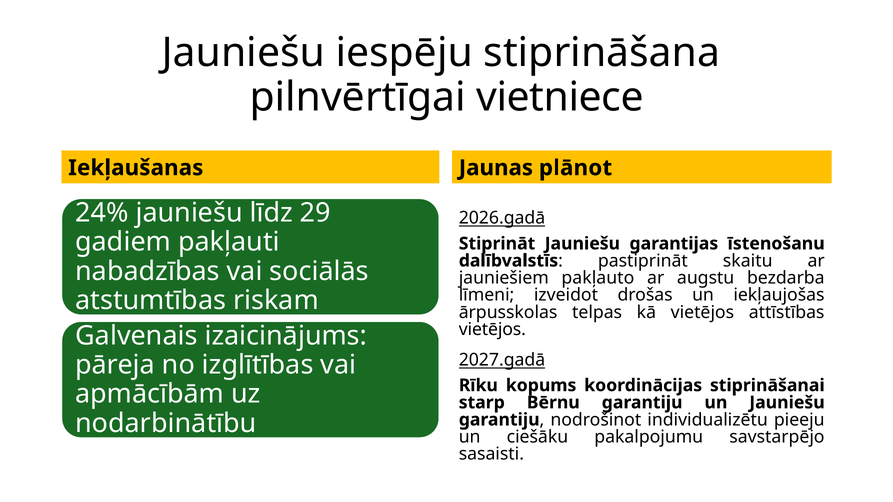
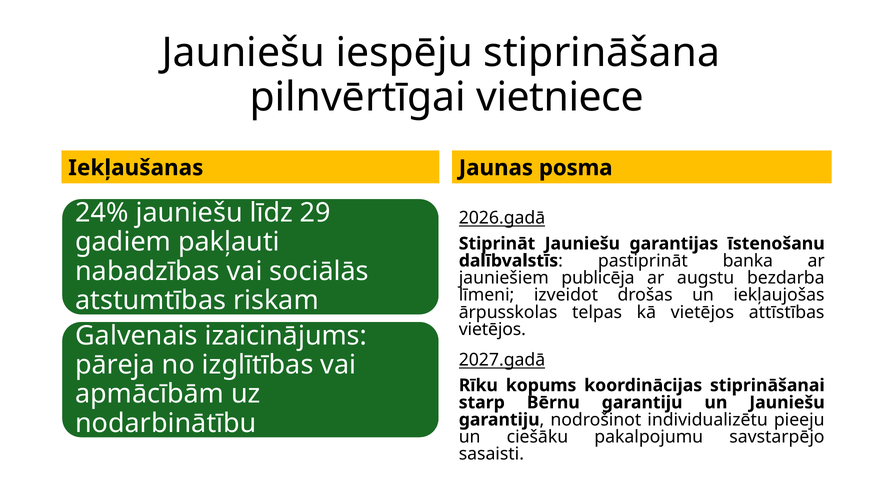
plānot: plānot -> posma (576, 168)
skaitu: skaitu -> banka (748, 261)
pakļauto: pakļauto -> publicēja (598, 278)
